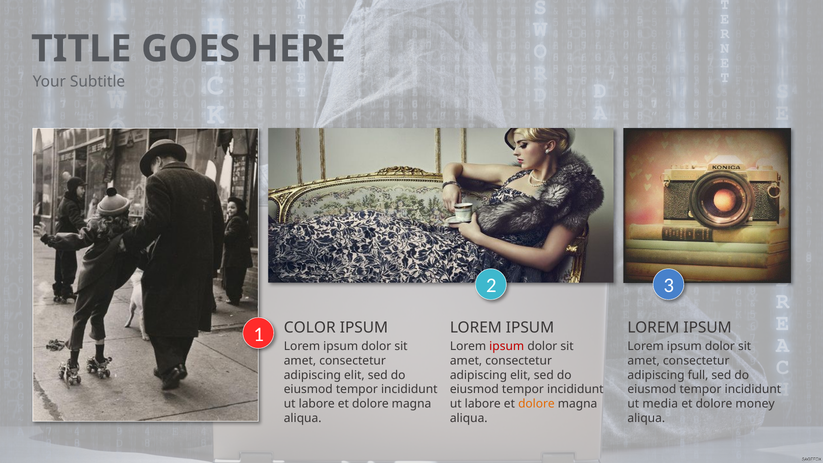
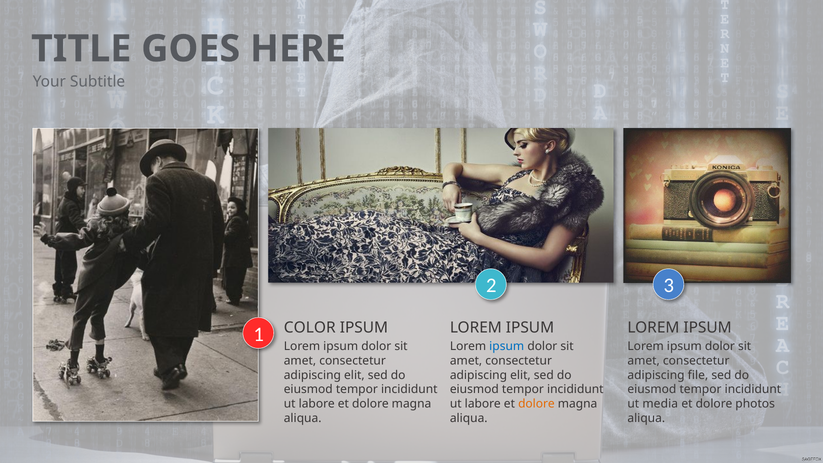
ipsum colour: red -> blue (507, 346)
full: full -> file (698, 375)
money: money -> photos (755, 404)
